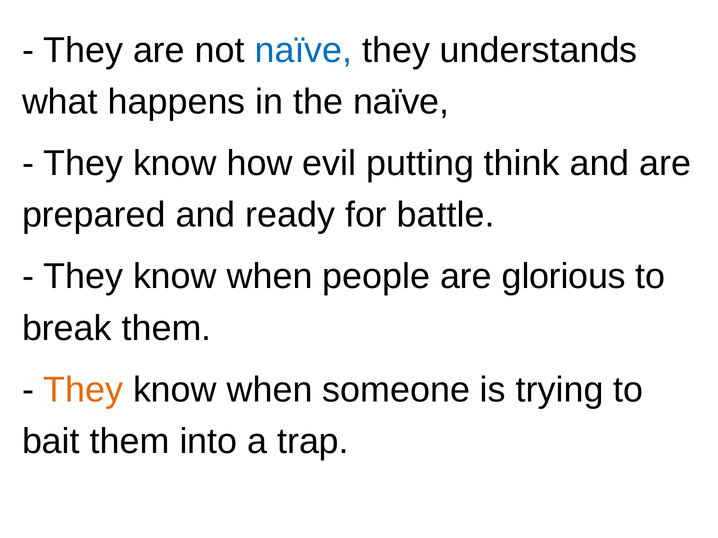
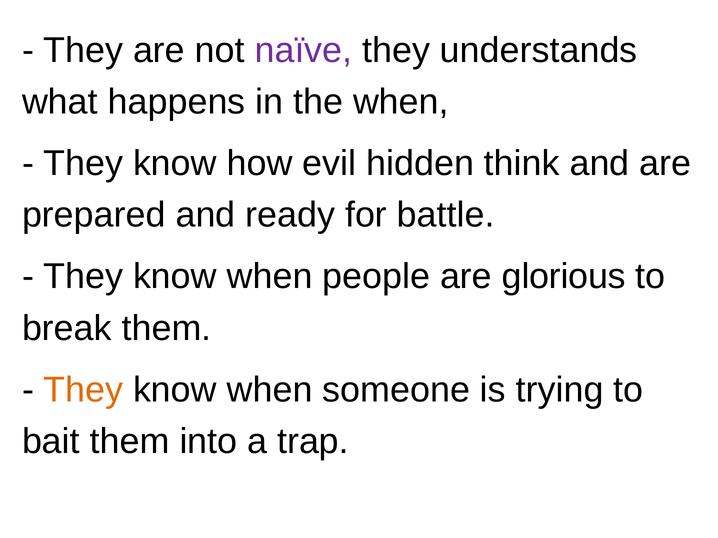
naïve colour: blue -> purple (303, 50)
the naïve: naïve -> when (401, 102)
putting: putting -> hidden (420, 164)
